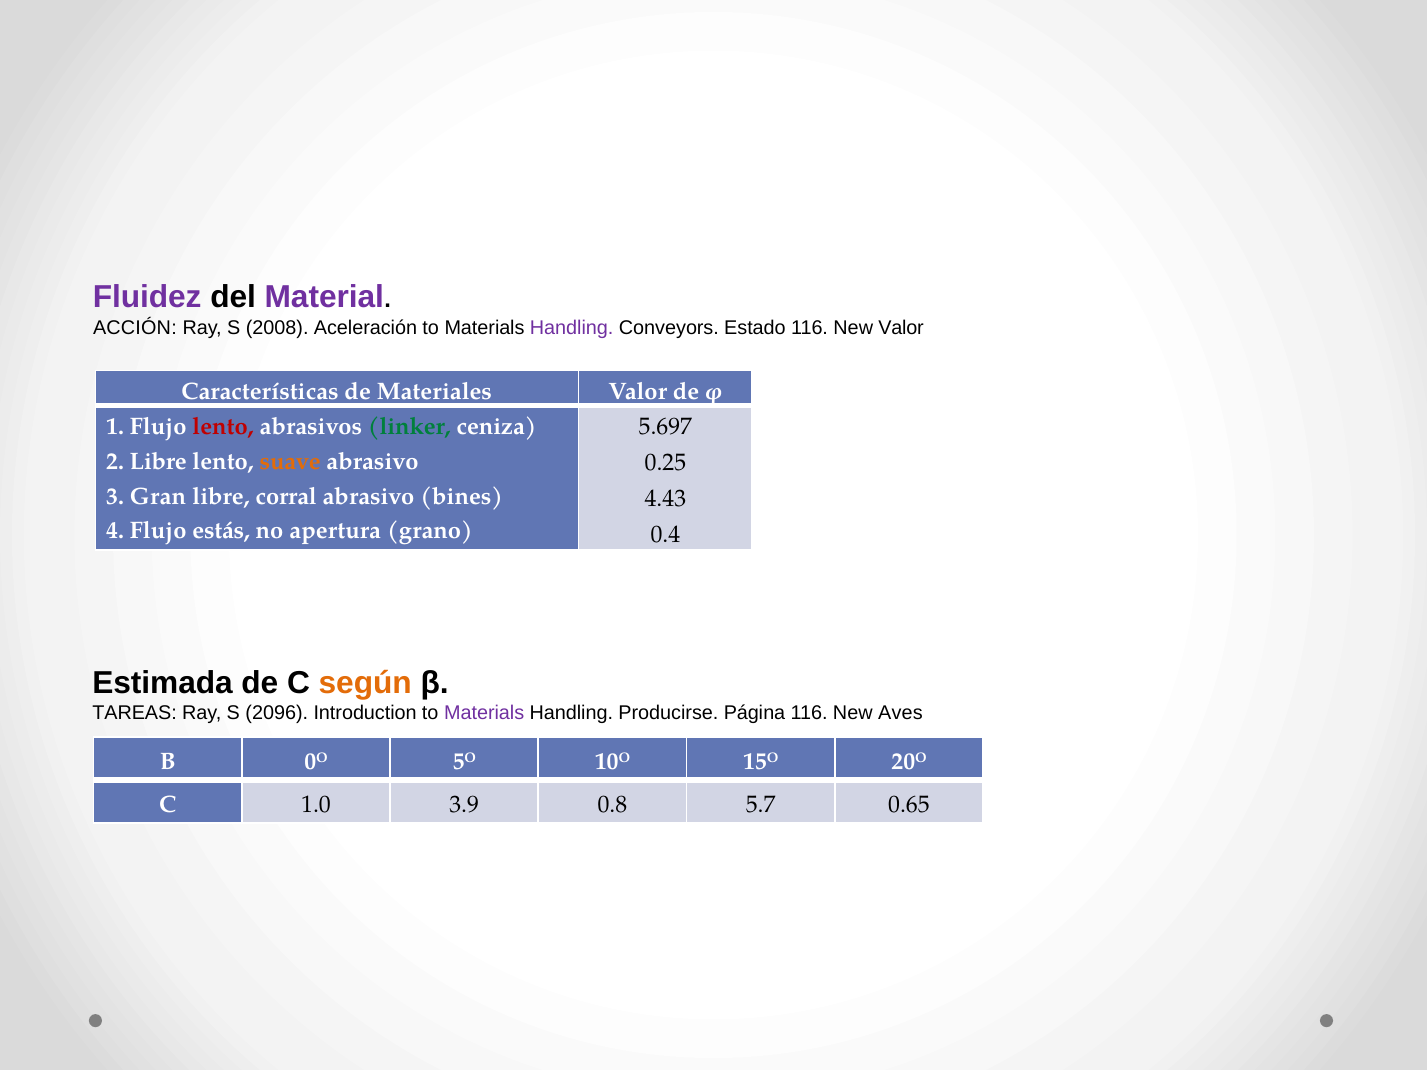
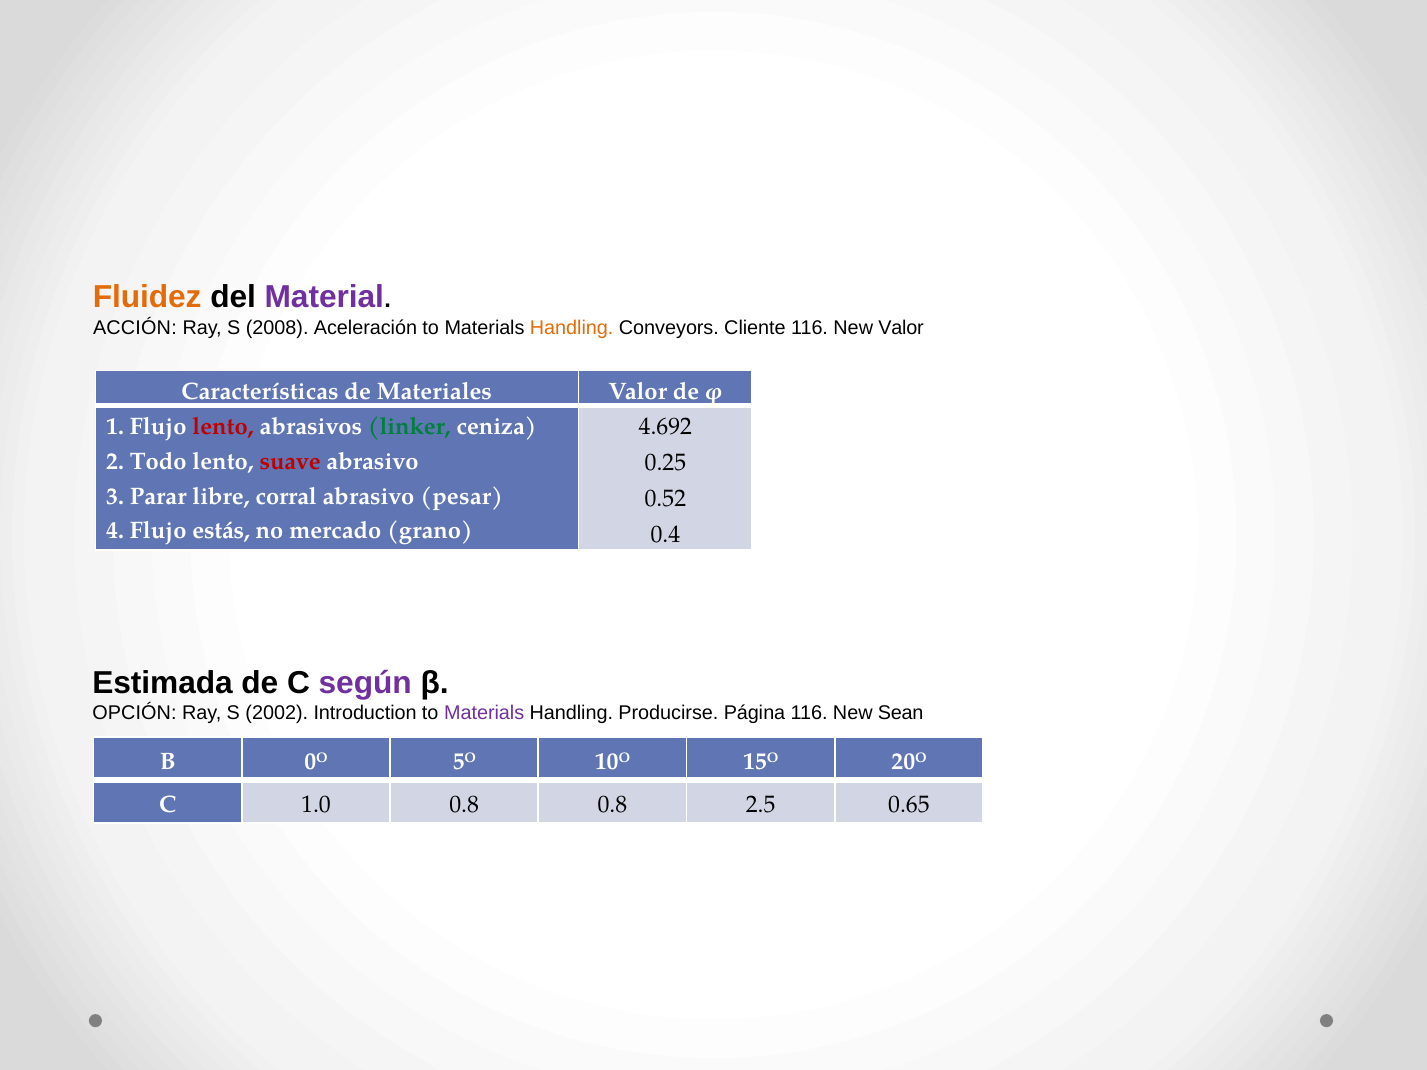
Fluidez colour: purple -> orange (147, 297)
Handling colour: purple -> orange (572, 328)
Estado: Estado -> Cliente (755, 328)
5.697: 5.697 -> 4.692 (665, 427)
2 Libre: Libre -> Todo (158, 461)
suave colour: orange -> red (290, 461)
Gran: Gran -> Parar (158, 496)
bines: bines -> pesar (462, 496)
4.43: 4.43 -> 0.52 (665, 499)
apertura: apertura -> mercado (335, 531)
según colour: orange -> purple (365, 683)
TAREAS: TAREAS -> OPCIÓN (134, 713)
2096: 2096 -> 2002 (277, 713)
Aves: Aves -> Sean (901, 713)
1.0 3.9: 3.9 -> 0.8 (464, 805)
5.7: 5.7 -> 2.5 (761, 805)
